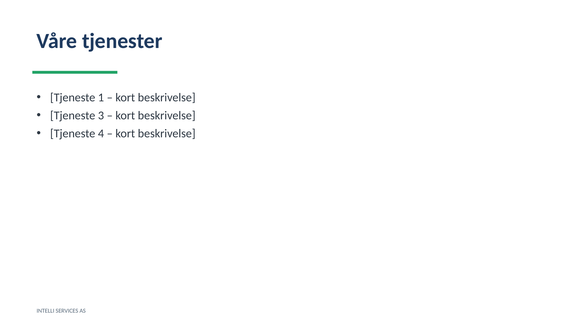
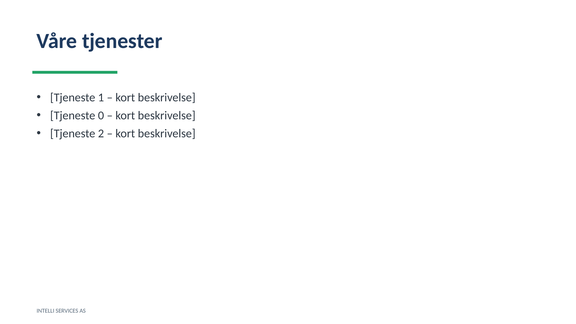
3: 3 -> 0 (101, 116)
4: 4 -> 2 (101, 134)
